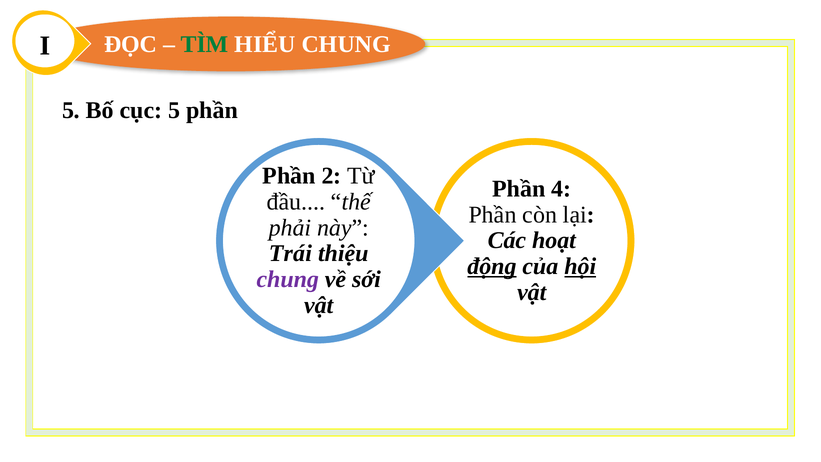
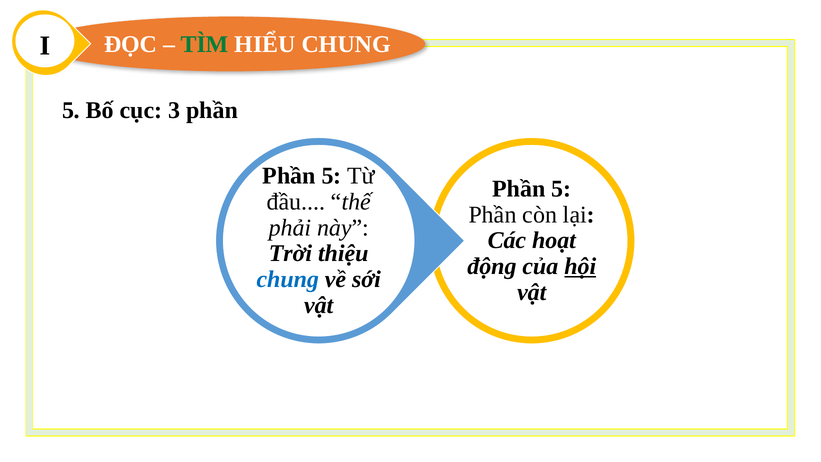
cục 5: 5 -> 3 (174, 110)
2: 2 -> 5 (331, 176)
4: 4 -> 5 (561, 189)
Trái: Trái -> Trời (290, 253)
động underline: present -> none (492, 266)
chung colour: purple -> blue (288, 279)
